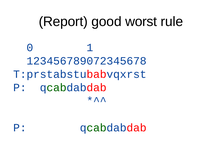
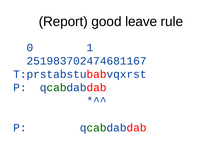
worst: worst -> leave (141, 21)
123456789072345678: 123456789072345678 -> 251983702474681167 (87, 61)
